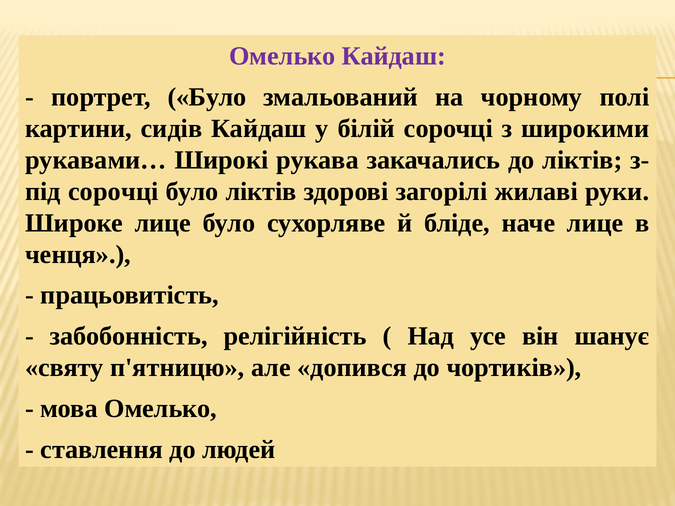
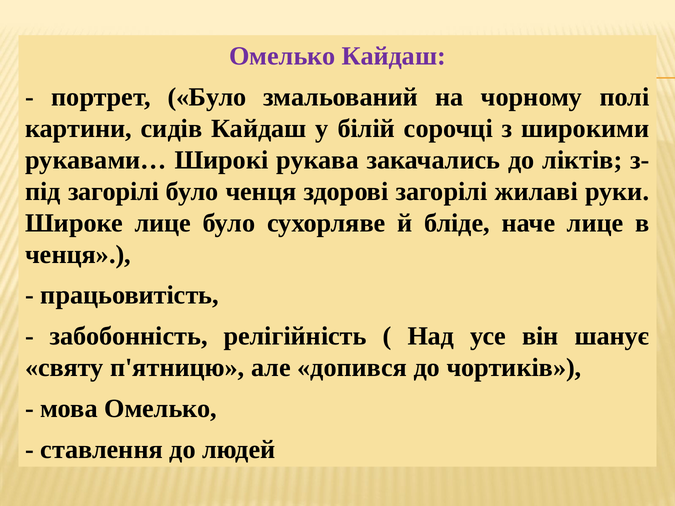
сорочці: сорочці -> загорілі (114, 192)
було ліктів: ліктів -> ченця (261, 192)
